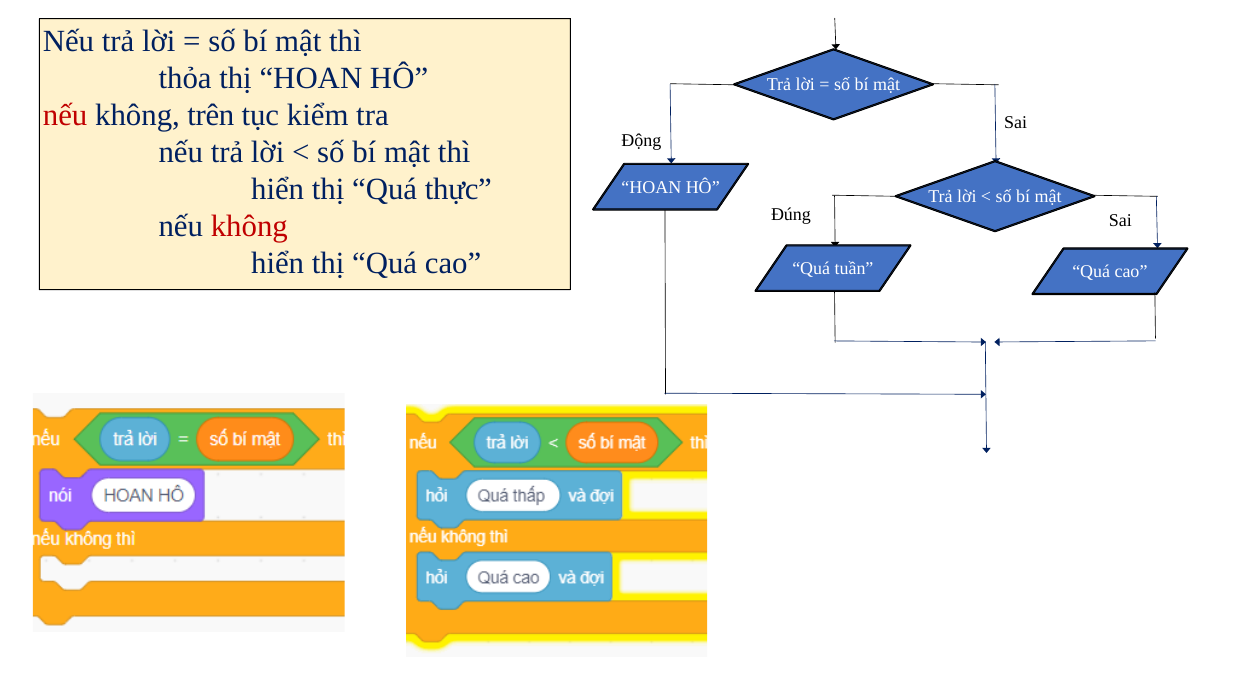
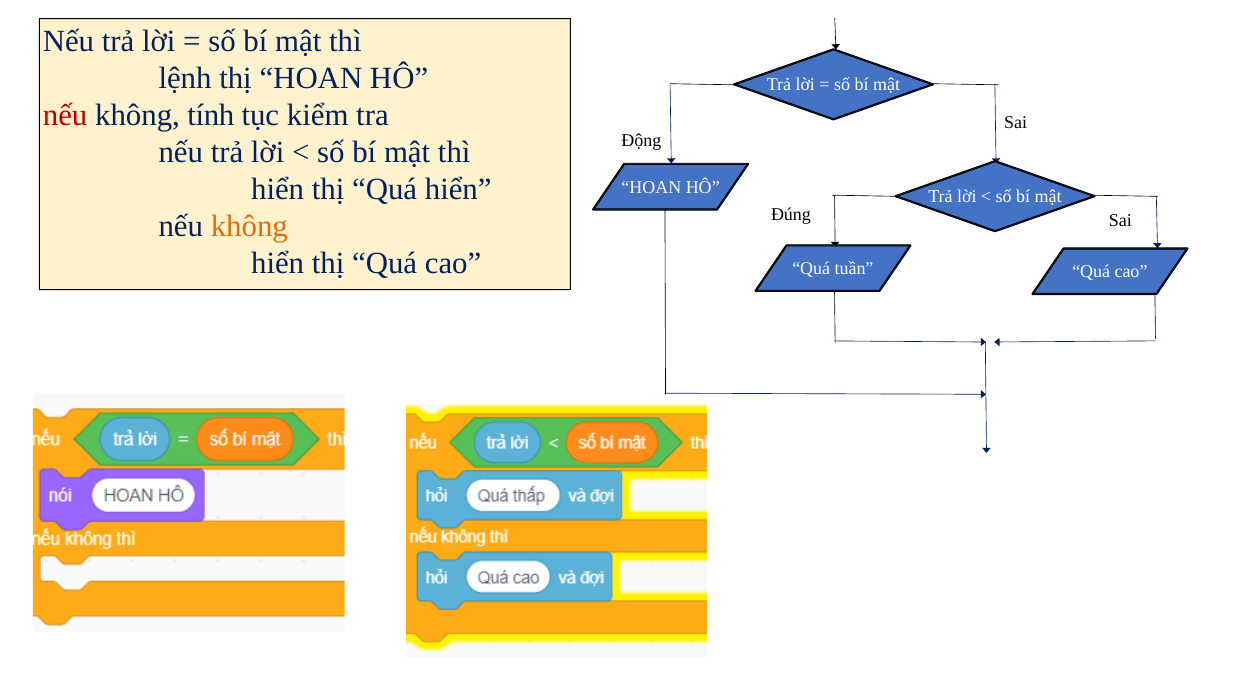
thỏa: thỏa -> lệnh (185, 78)
trên: trên -> tính (211, 115)
Quá thực: thực -> hiển (458, 189)
không colour: red -> orange (249, 226)
